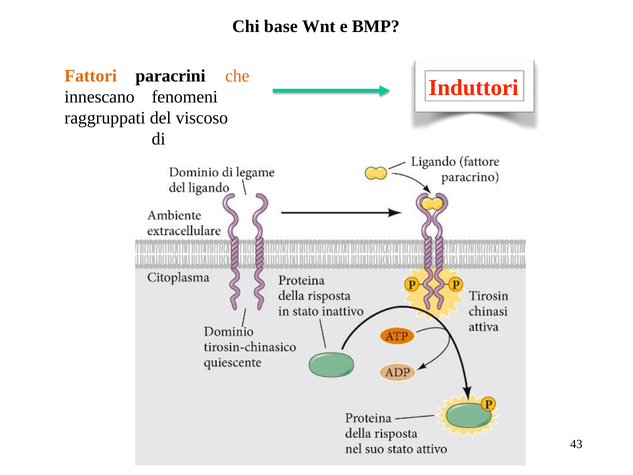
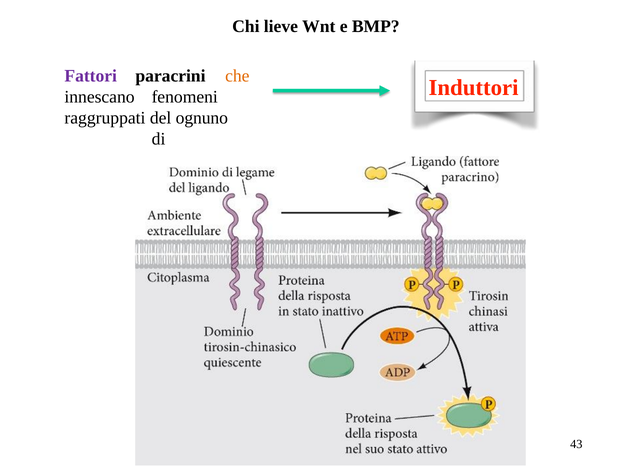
base: base -> lieve (281, 26)
Fattori colour: orange -> purple (91, 76)
viscoso: viscoso -> ognuno (202, 118)
